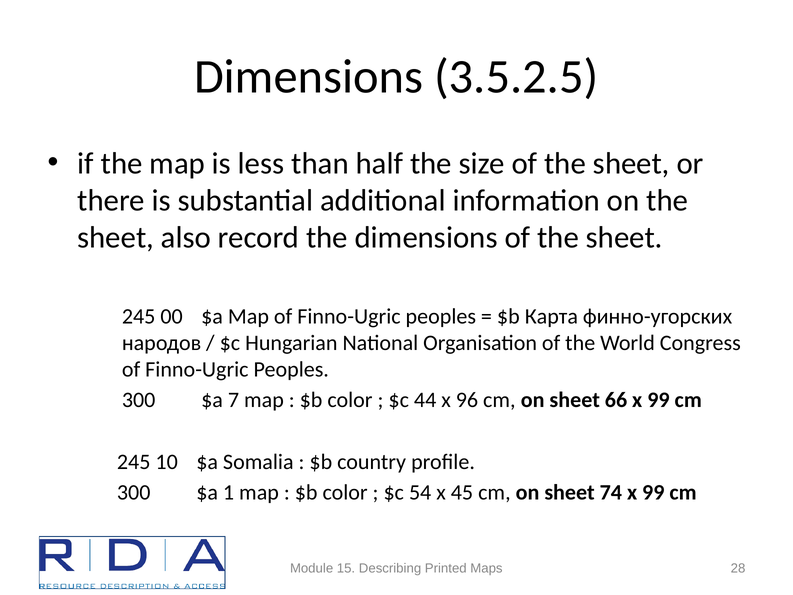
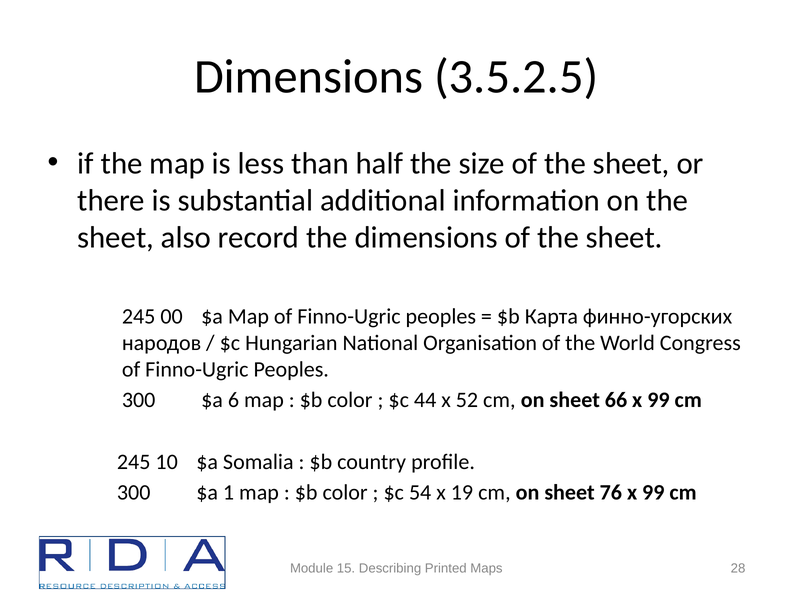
7: 7 -> 6 (233, 400)
96: 96 -> 52 (467, 400)
45: 45 -> 19 (462, 492)
74: 74 -> 76 (611, 492)
